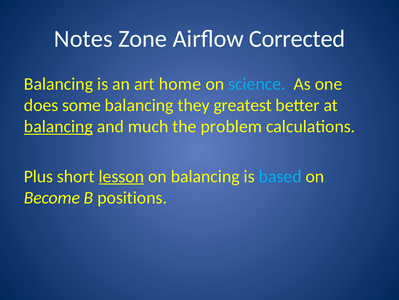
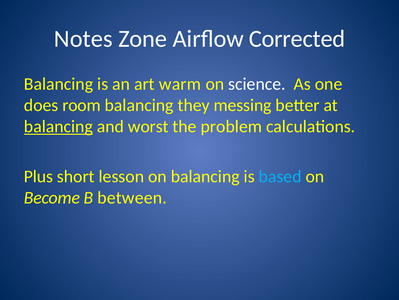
home: home -> warm (180, 84)
science colour: light blue -> white (257, 84)
some: some -> room (82, 105)
greatest: greatest -> messing (243, 105)
much: much -> worst (148, 126)
lesson underline: present -> none (121, 176)
positions: positions -> between (132, 197)
